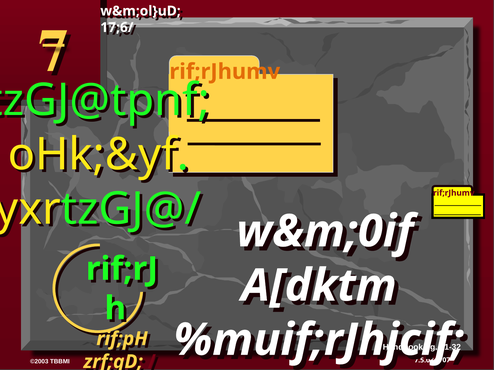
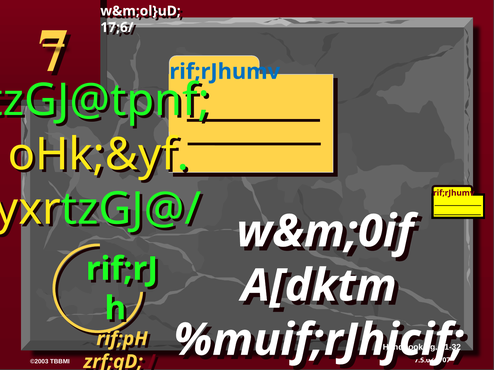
rif;rJhumv colour: orange -> blue (225, 72)
